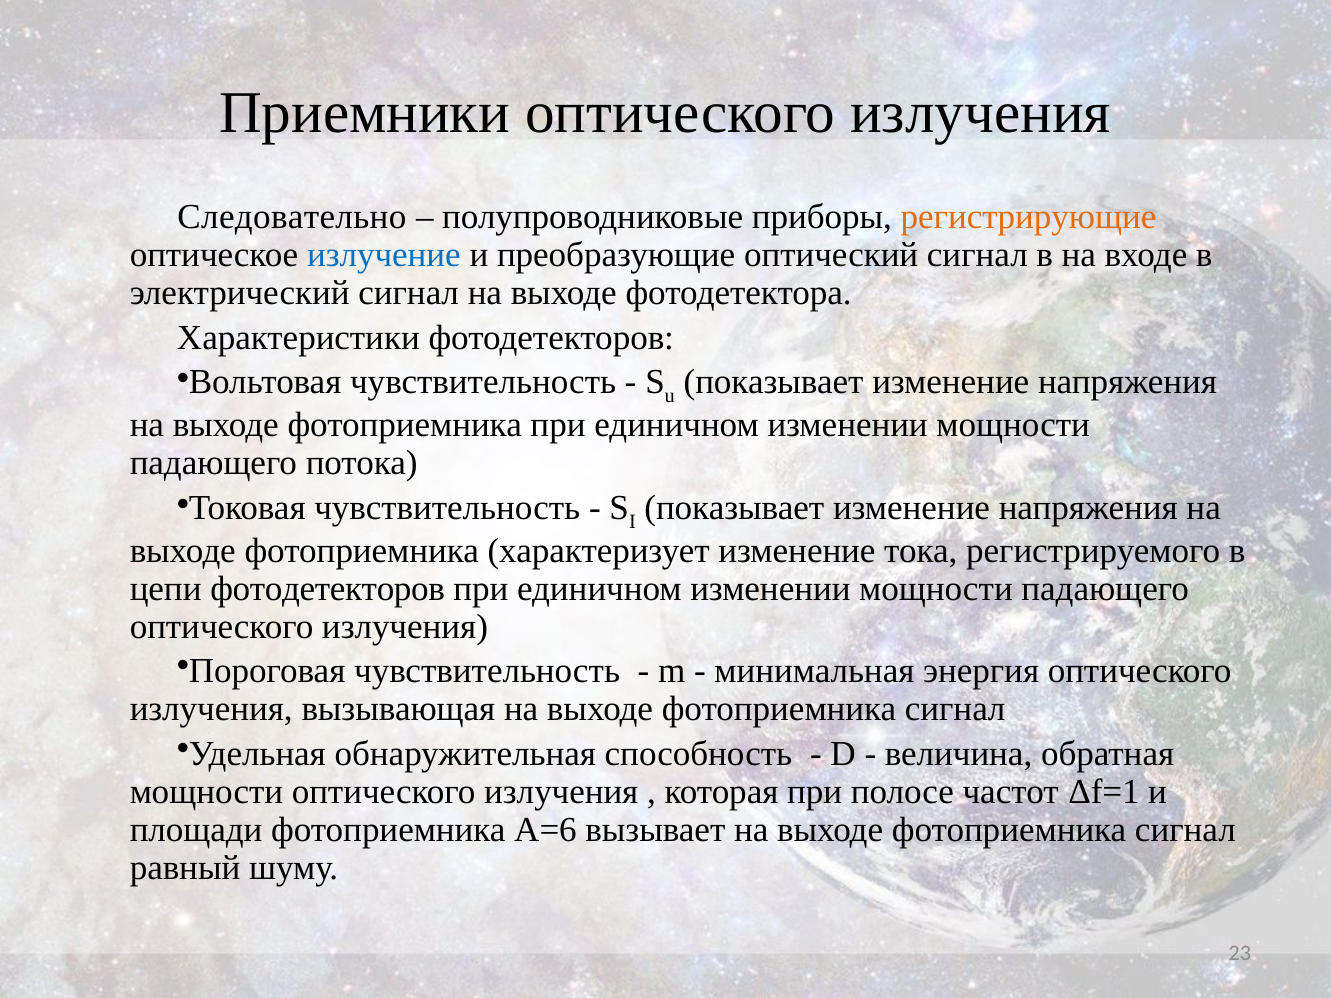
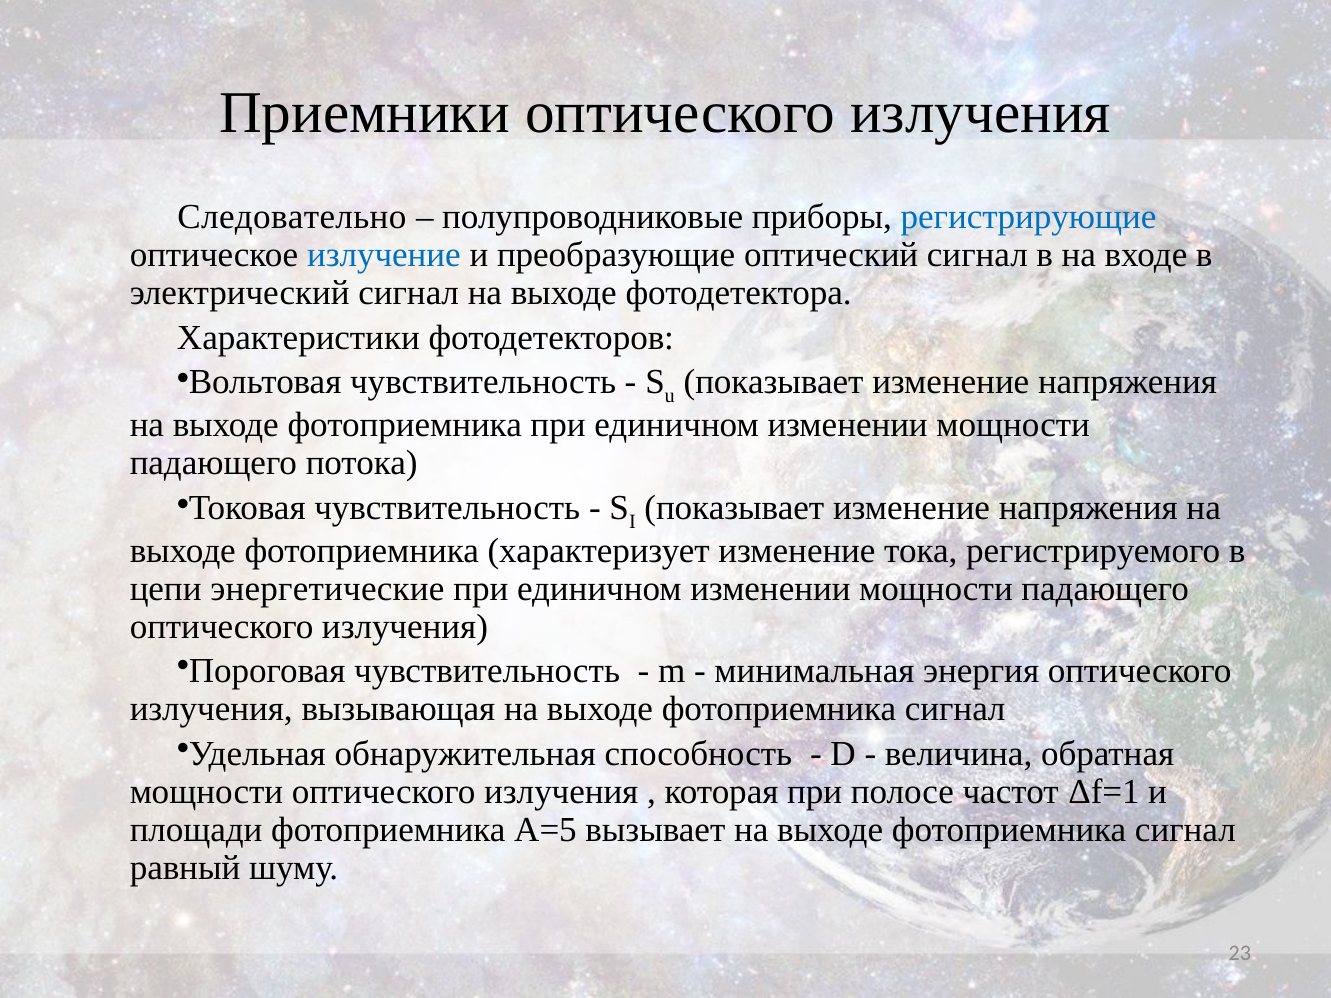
регистрирующие colour: orange -> blue (1028, 217)
цепи фотодетекторов: фотодетекторов -> энергетические (327, 589)
А=6: А=6 -> А=5 (545, 830)
